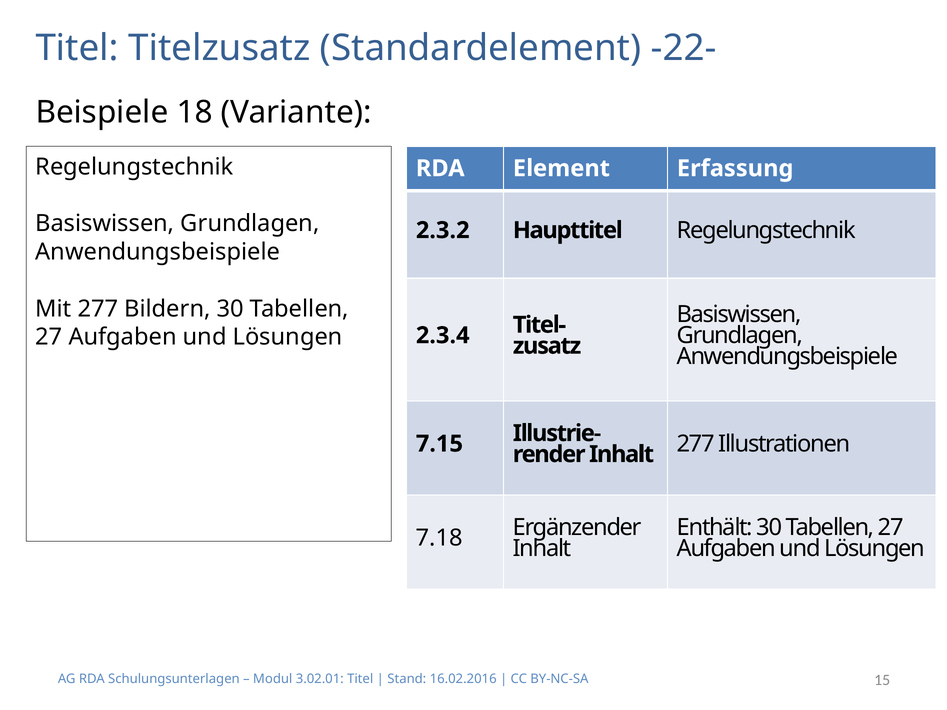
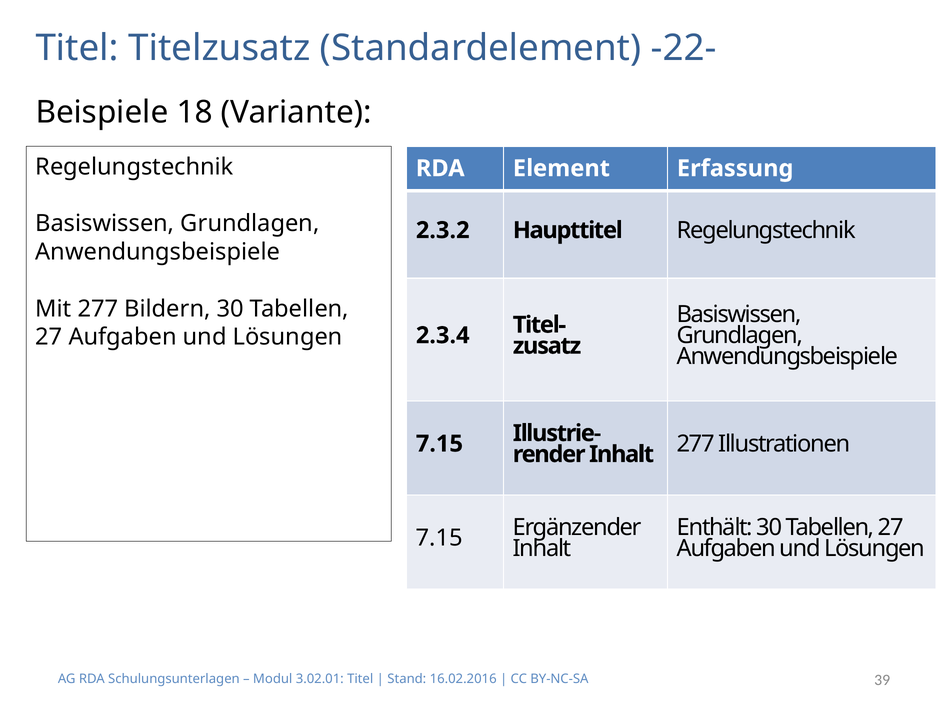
7.18: 7.18 -> 7.15 (439, 538)
15: 15 -> 39 (882, 680)
